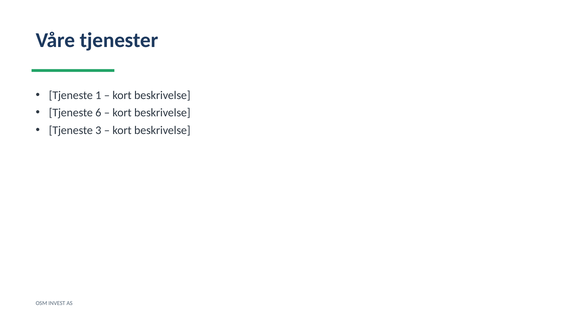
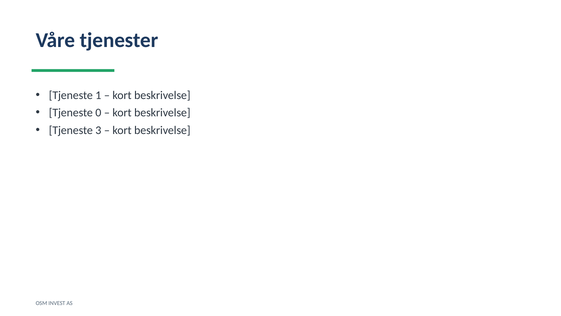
6: 6 -> 0 (98, 113)
